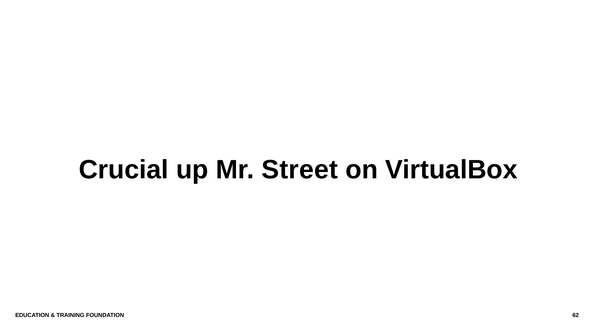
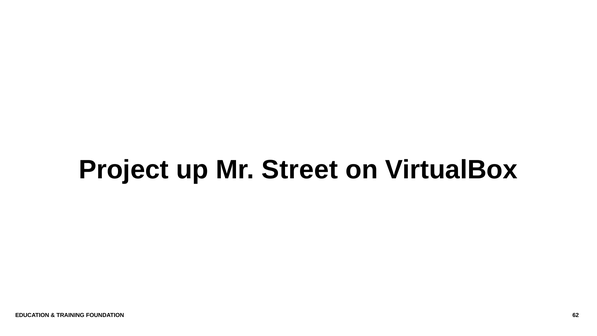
Crucial: Crucial -> Project (124, 170)
